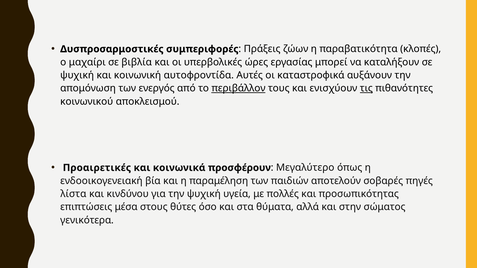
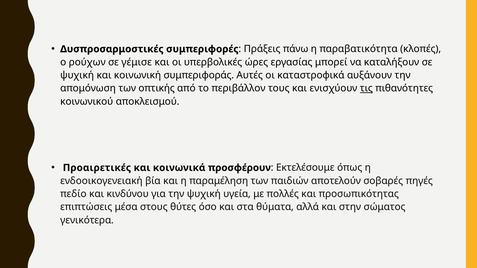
ζώων: ζώων -> πάνω (296, 49)
μαχαίρι: μαχαίρι -> ρούχων (87, 62)
βιβλία: βιβλία -> γέμισε (137, 62)
αυτοφροντίδα: αυτοφροντίδα -> συμπεριφοράς (199, 75)
ενεργός: ενεργός -> οπτικής (157, 88)
περιβάλλον underline: present -> none (238, 88)
Μεγαλύτερο: Μεγαλύτερο -> Εκτελέσουμε (305, 168)
λίστα: λίστα -> πεδίο (73, 194)
